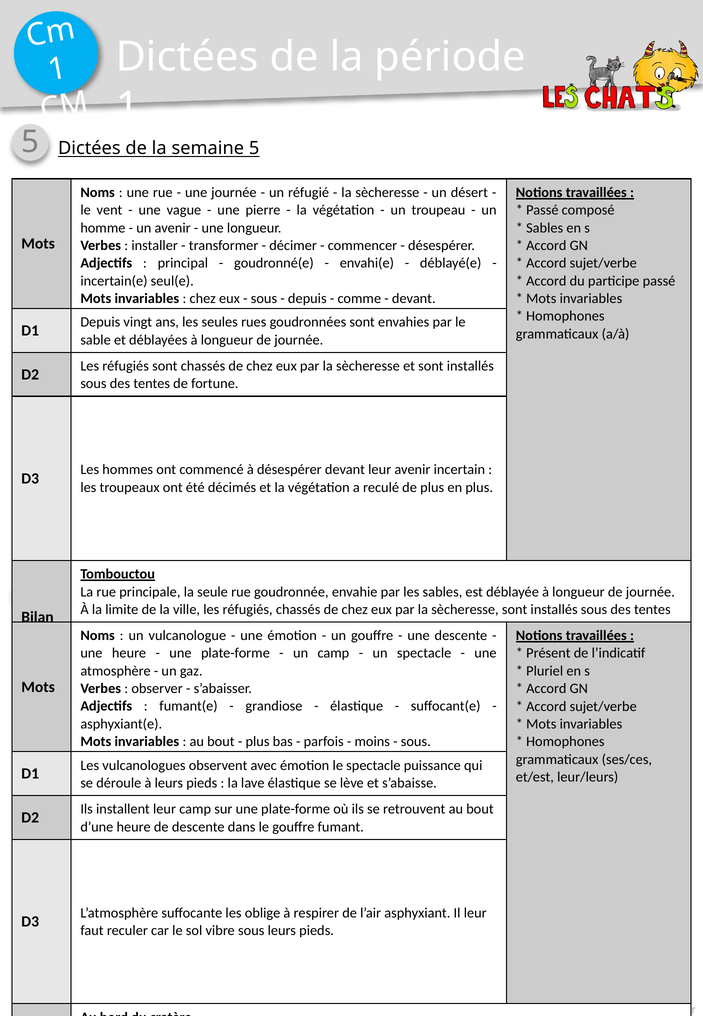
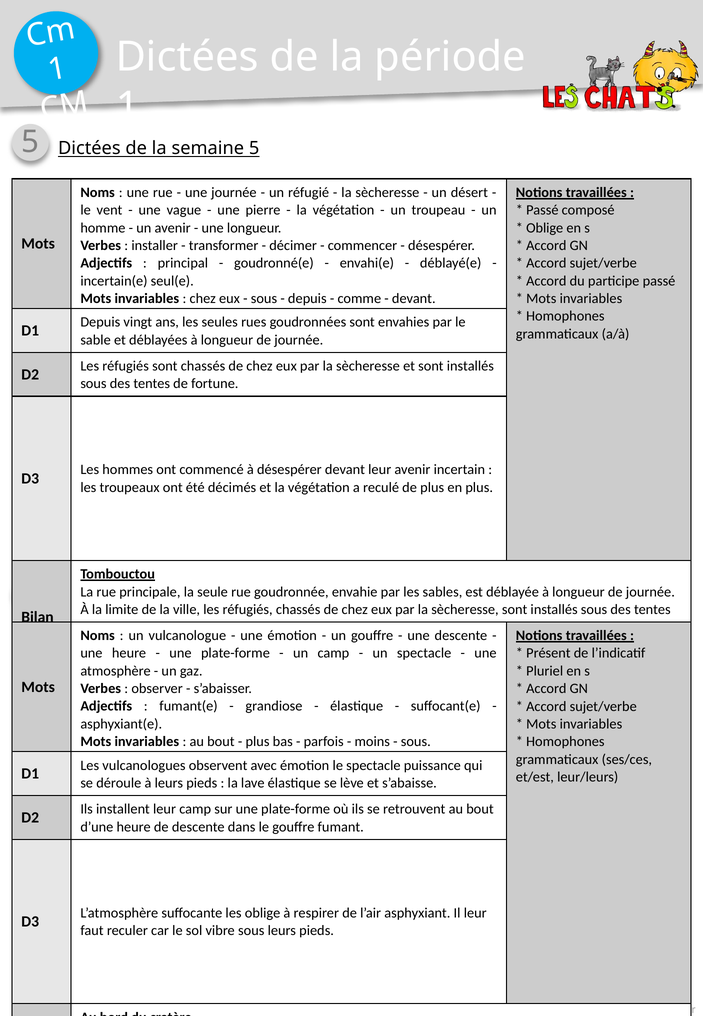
Sables: Sables -> Oblige (545, 228)
